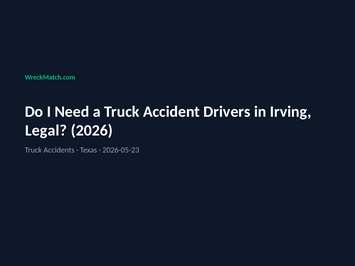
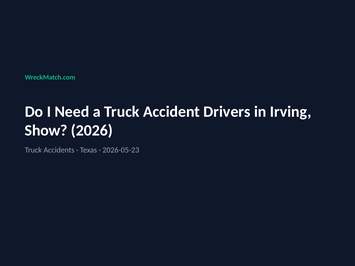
Legal: Legal -> Show (46, 131)
